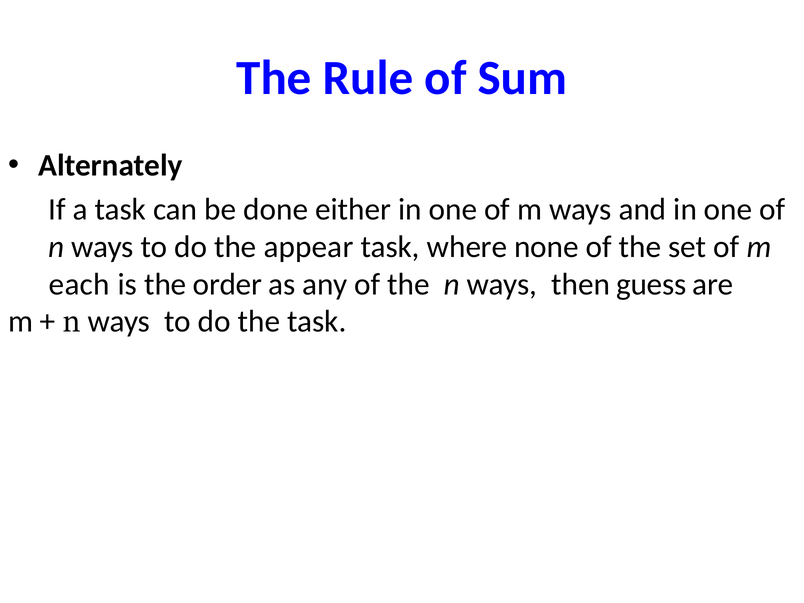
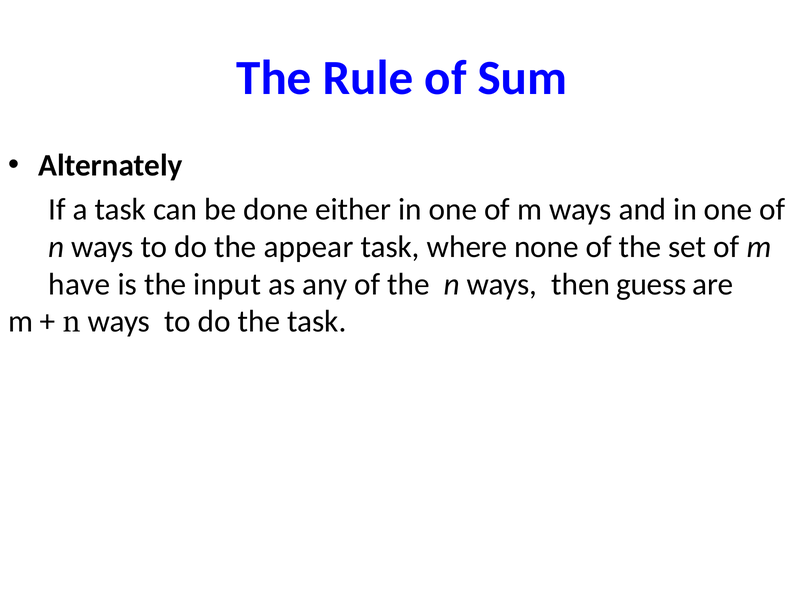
each: each -> have (79, 284)
order: order -> input (227, 284)
